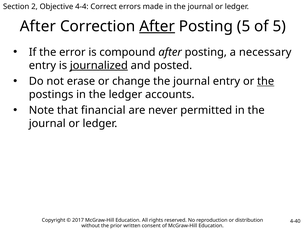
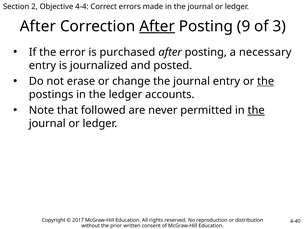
Posting 5: 5 -> 9 (244, 26)
of 5: 5 -> 3 (279, 26)
compound: compound -> purchased (127, 52)
journalized underline: present -> none (99, 66)
financial: financial -> followed (103, 111)
the underline: none -> present (256, 111)
